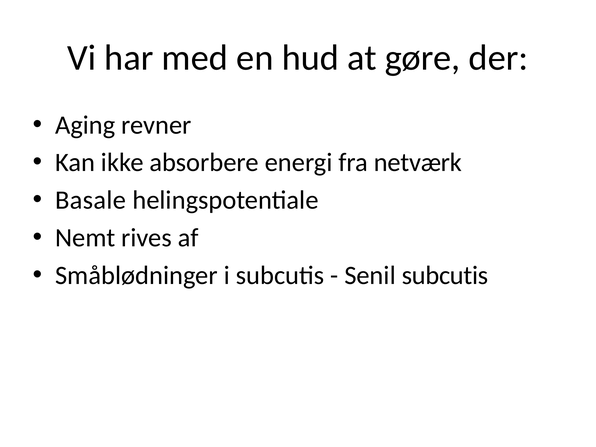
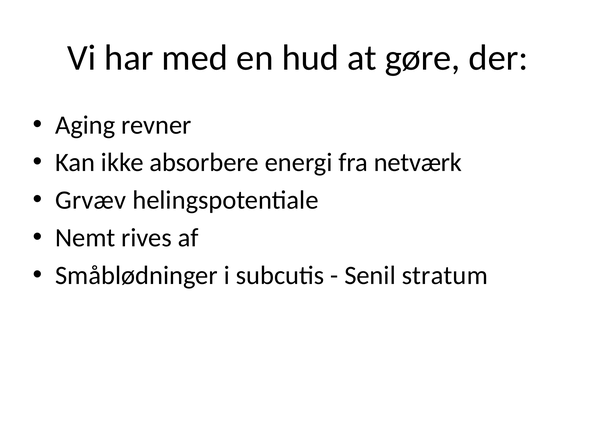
Basale: Basale -> Grvæv (91, 200)
Senil subcutis: subcutis -> stratum (445, 275)
